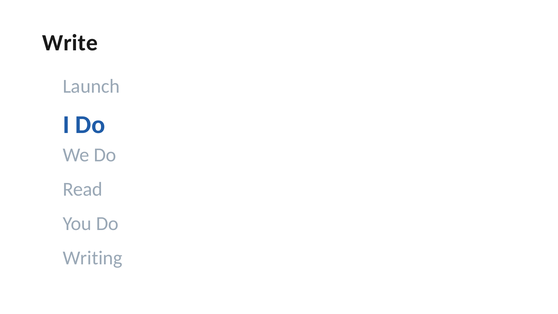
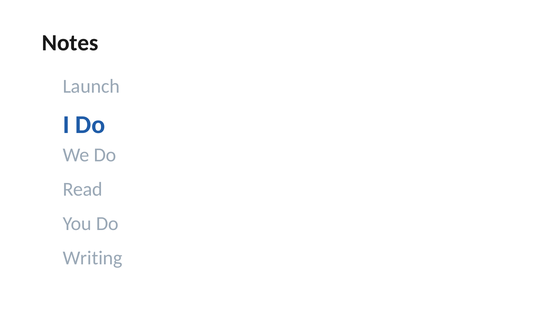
Write: Write -> Notes (70, 43)
